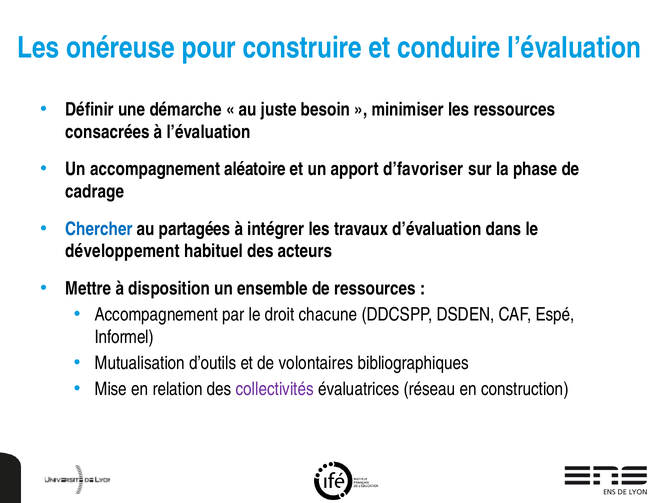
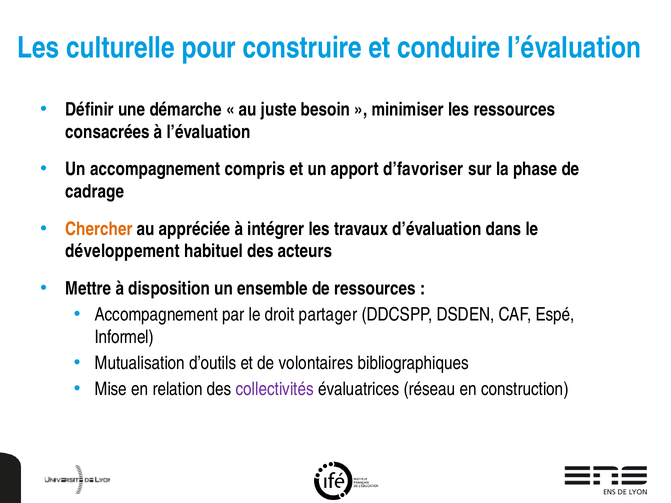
onéreuse: onéreuse -> culturelle (121, 48)
aléatoire: aléatoire -> compris (255, 169)
Chercher colour: blue -> orange (99, 229)
partagées: partagées -> appréciée (195, 229)
chacune: chacune -> partager (328, 315)
